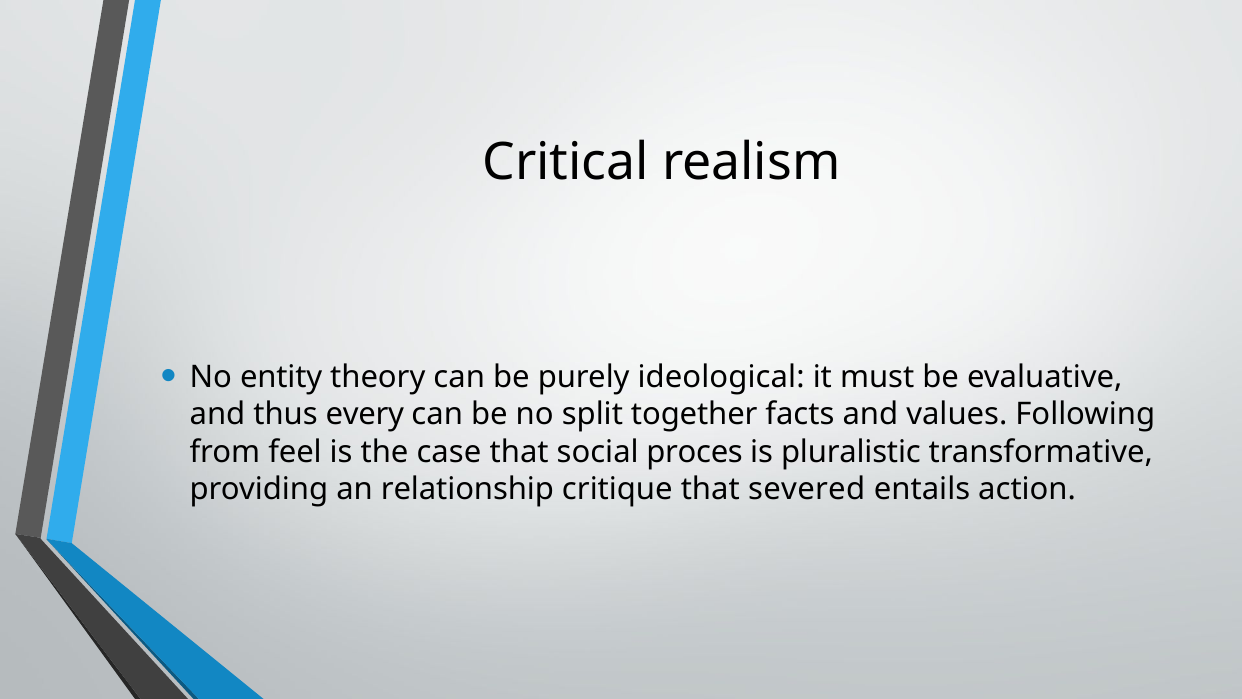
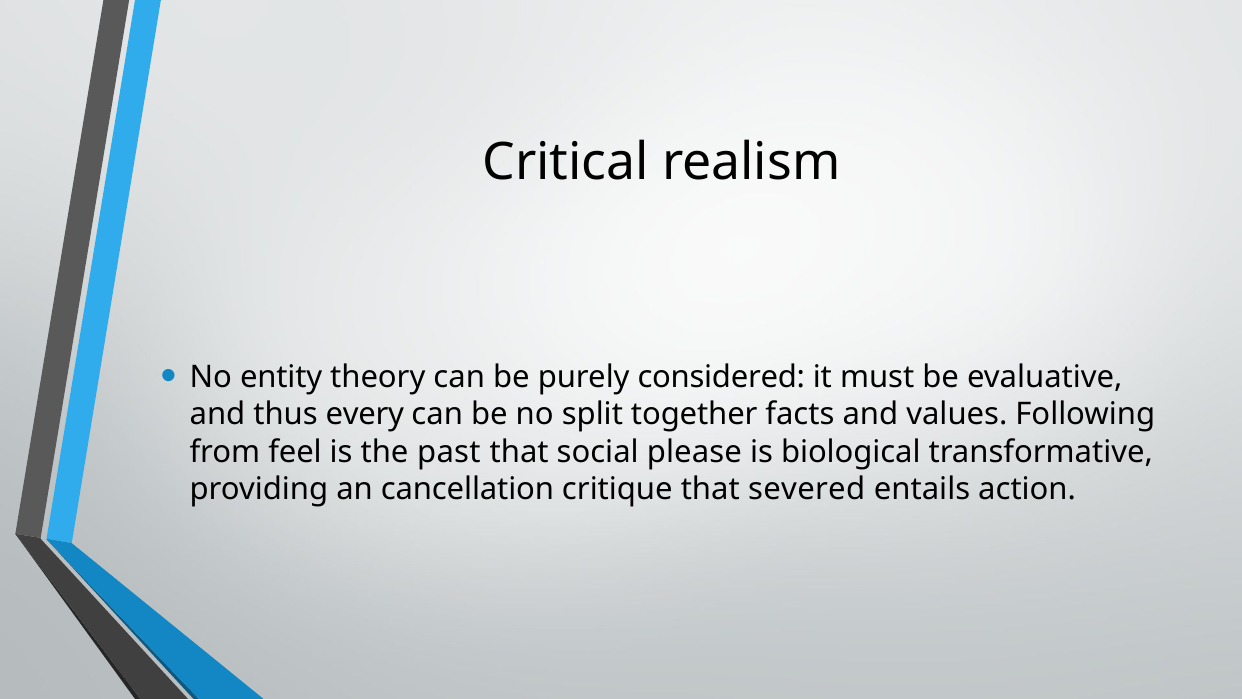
ideological: ideological -> considered (721, 377)
case: case -> past (449, 452)
proces: proces -> please (694, 452)
pluralistic: pluralistic -> biological (851, 452)
relationship: relationship -> cancellation (467, 489)
